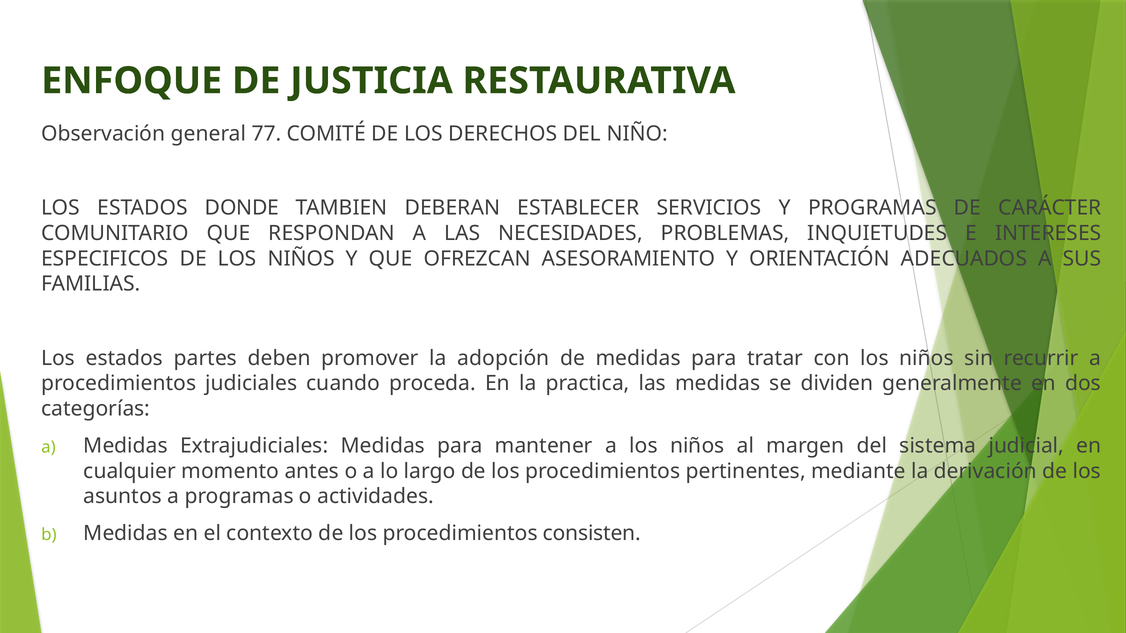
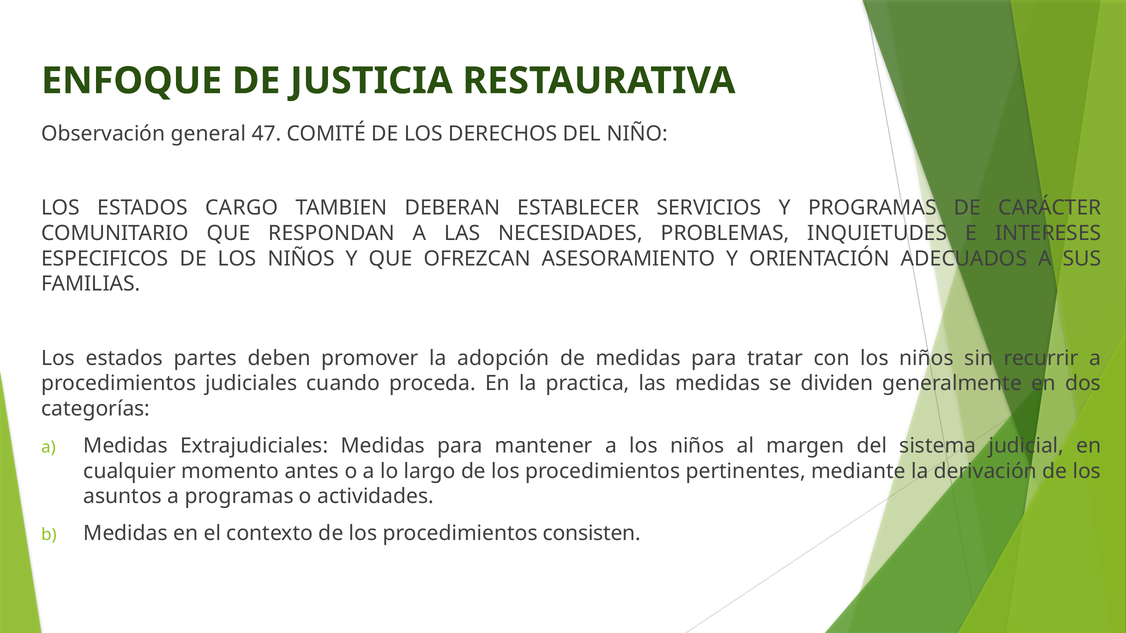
77: 77 -> 47 (266, 134)
DONDE: DONDE -> CARGO (242, 208)
